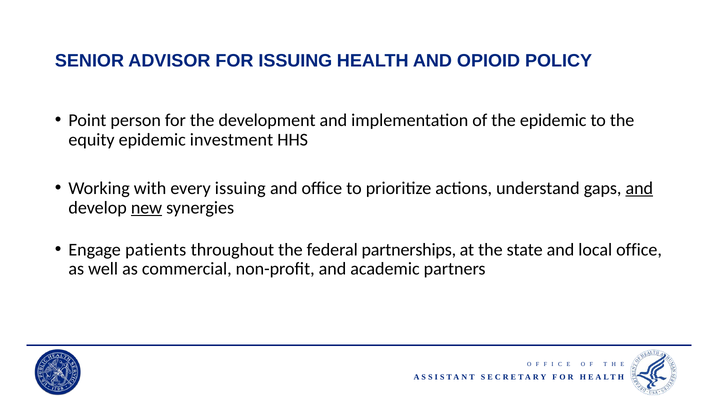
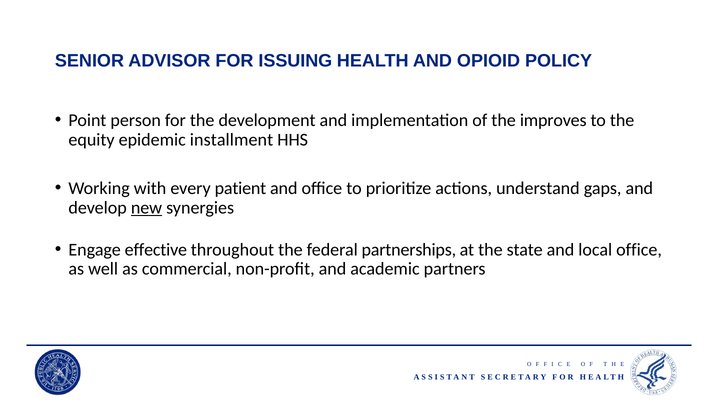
the epidemic: epidemic -> improves (553, 120)
investment: investment -> installment (232, 140)
every issuing: issuing -> patient (240, 188)
and underline: present -> none (639, 188)
patients: patients -> effective (156, 250)
